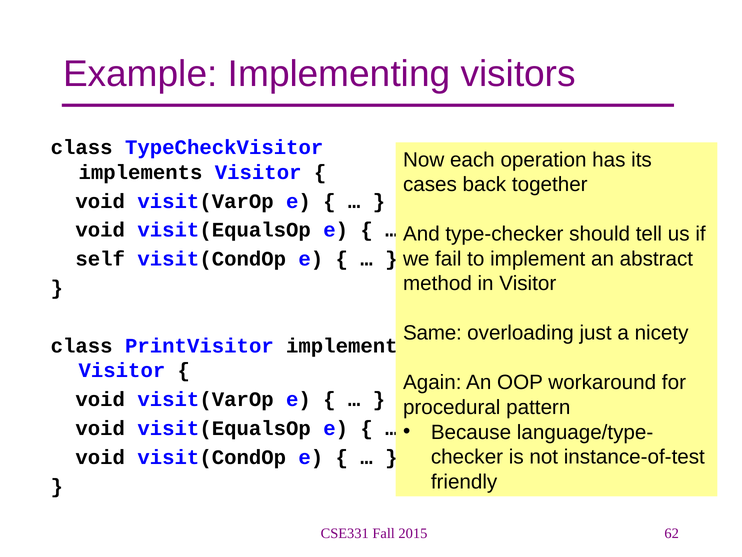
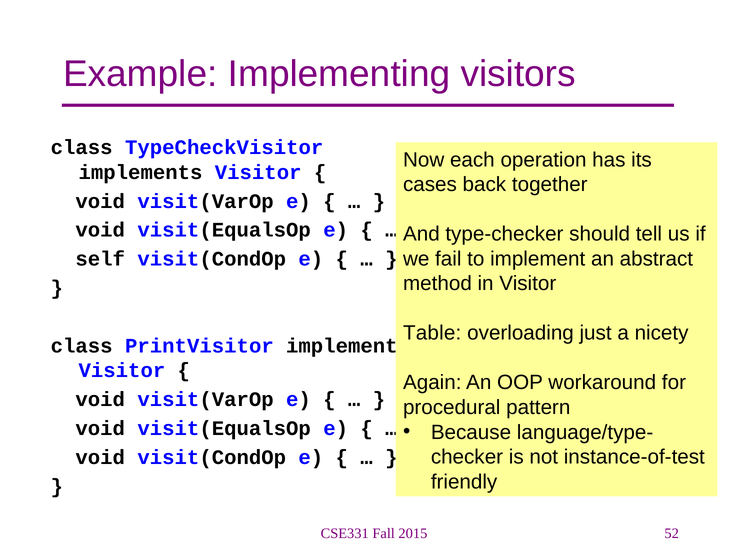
Same: Same -> Table (432, 333)
62: 62 -> 52 (672, 533)
